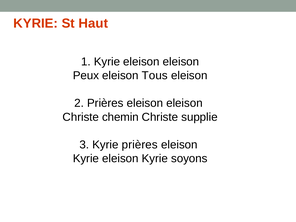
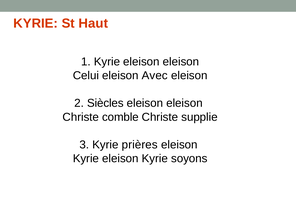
Peux: Peux -> Celui (86, 76)
Tous: Tous -> Avec (155, 76)
2 Prières: Prières -> Siècles (105, 103)
chemin: chemin -> comble (120, 117)
